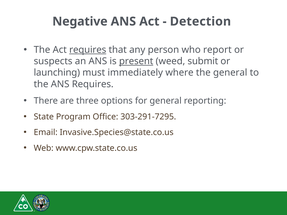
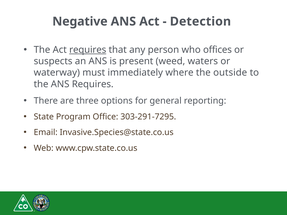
report: report -> offices (217, 50)
present underline: present -> none (136, 61)
submit: submit -> waters (203, 61)
launching: launching -> waterway (57, 73)
the general: general -> outside (230, 73)
